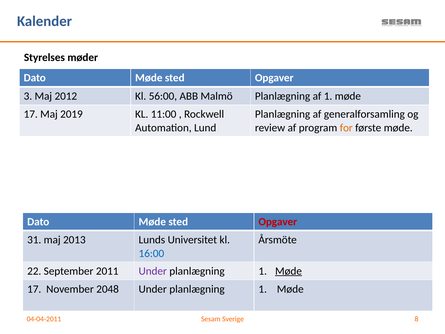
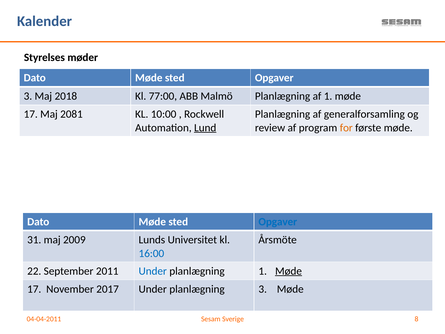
2012: 2012 -> 2018 (66, 96)
56:00: 56:00 -> 77:00 (163, 96)
2019: 2019 -> 2081 (71, 114)
11:00: 11:00 -> 10:00 (164, 114)
Lund underline: none -> present (205, 128)
Opgaver colour: red -> blue (278, 222)
2013: 2013 -> 2009 (74, 240)
Under colour: purple -> blue (153, 271)
2048: 2048 -> 2017 (108, 289)
1: 1 -> 3 (263, 289)
